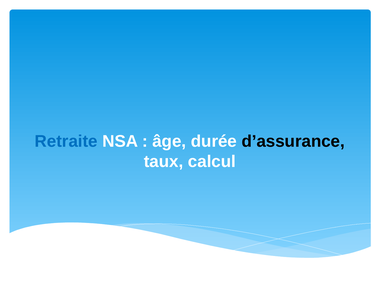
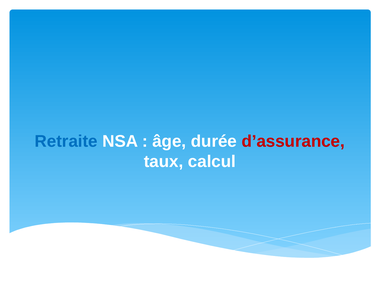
d’assurance colour: black -> red (293, 141)
